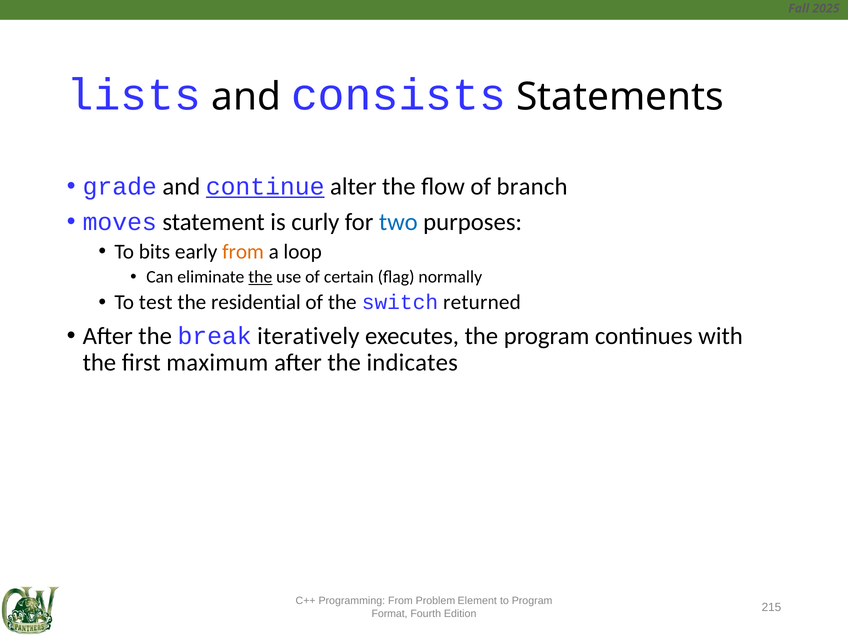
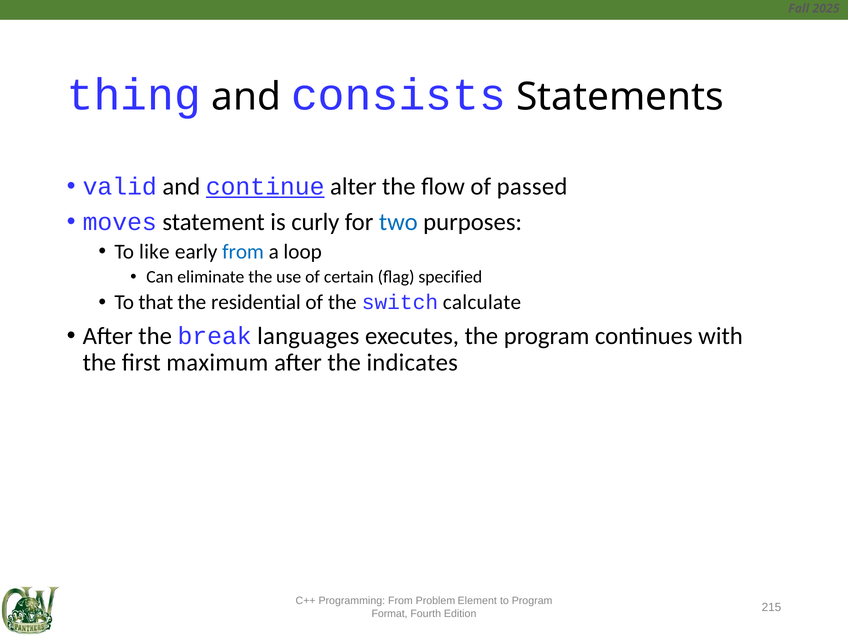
lists: lists -> thing (134, 95)
grade: grade -> valid (120, 187)
branch: branch -> passed (532, 187)
bits: bits -> like (154, 252)
from colour: orange -> blue (243, 252)
the underline: present -> none (260, 277)
normally: normally -> specified (450, 277)
test: test -> that (156, 302)
returned: returned -> calculate (482, 302)
iteratively: iteratively -> languages (308, 336)
